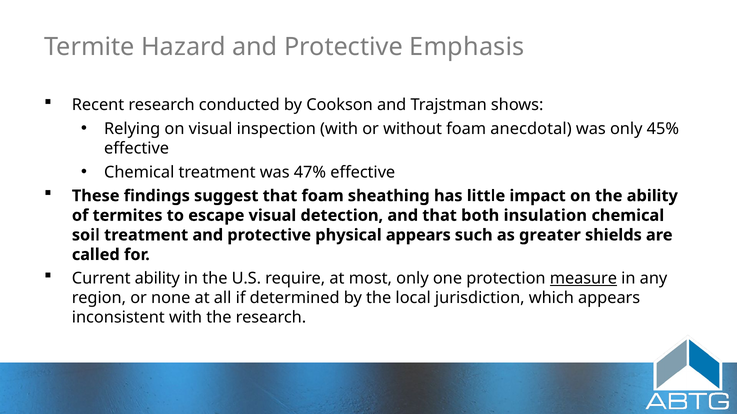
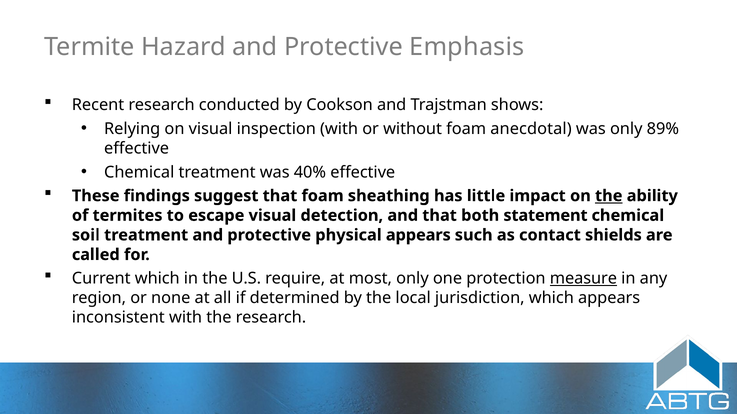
45%: 45% -> 89% (663, 129)
47%: 47% -> 40% (310, 172)
the underline: none -> present (609, 196)
insulation: insulation -> statement (545, 216)
greater: greater -> contact (550, 235)
Current ability: ability -> which (157, 279)
